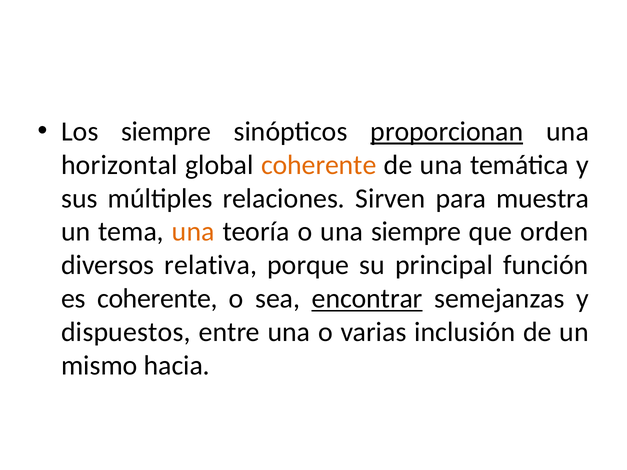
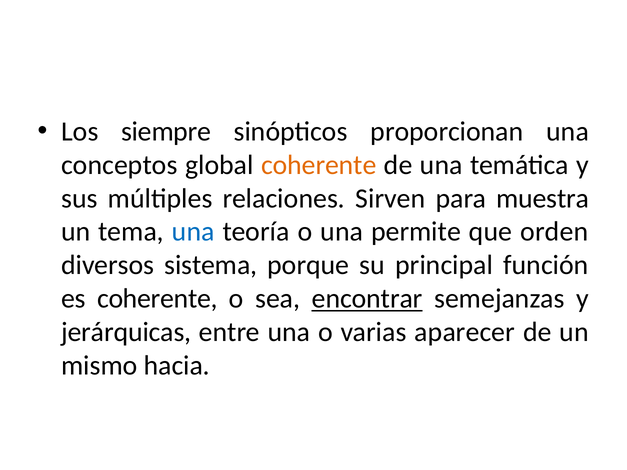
proporcionan underline: present -> none (447, 132)
horizontal: horizontal -> conceptos (119, 165)
una colour: orange -> blue (193, 232)
una siempre: siempre -> permite (416, 232)
relativa: relativa -> sistema (211, 265)
dispuestos: dispuestos -> jerárquicas (126, 332)
inclusión: inclusión -> aparecer (465, 332)
